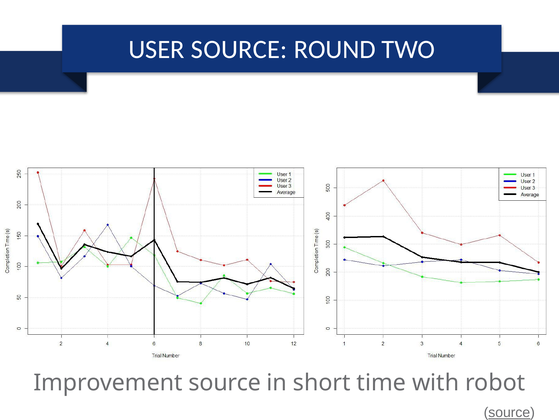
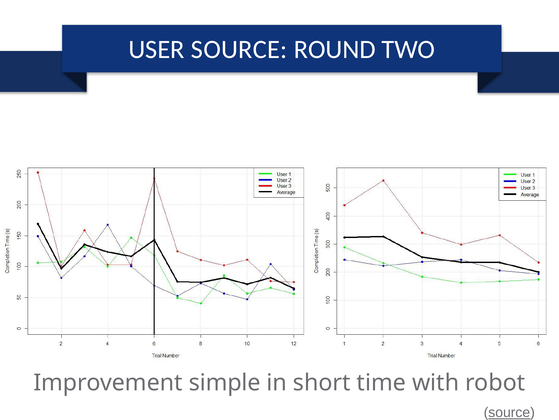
Improvement source: source -> simple (225, 382)
